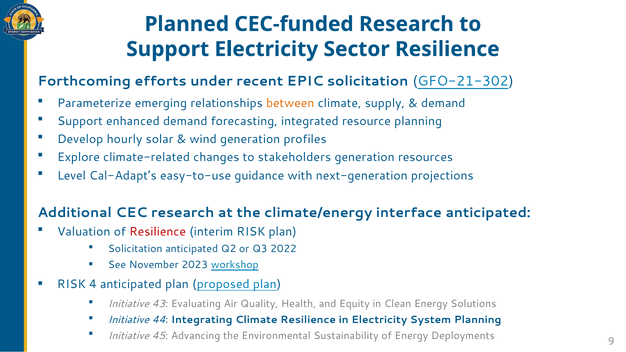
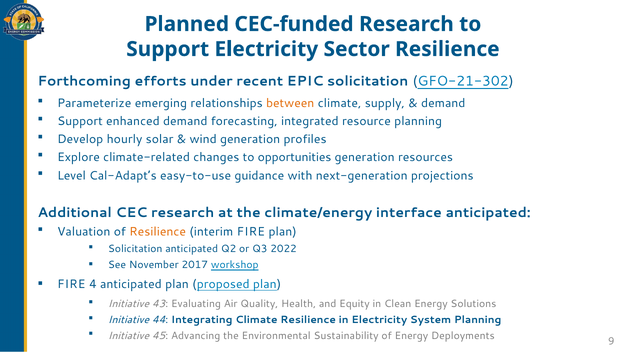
stakeholders: stakeholders -> opportunities (295, 158)
Resilience colour: red -> orange (158, 232)
interim RISK: RISK -> FIRE (251, 232)
2023: 2023 -> 2017 (195, 265)
RISK: RISK -> FIRE (71, 284)
